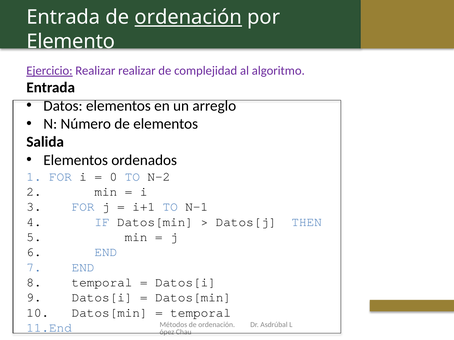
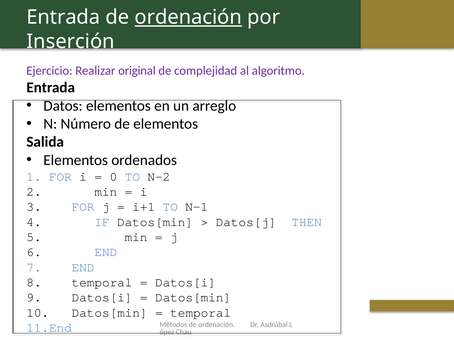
Elemento: Elemento -> Inserción (71, 42)
Ejercicio underline: present -> none (49, 71)
Realizar realizar: realizar -> original (137, 71)
